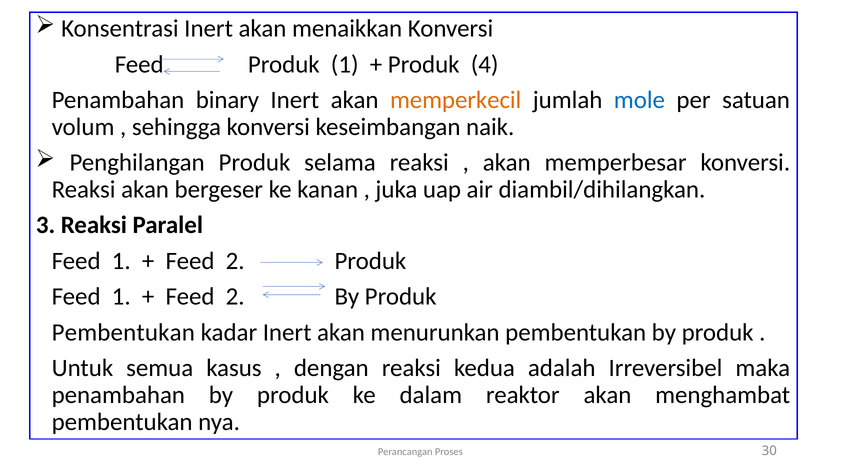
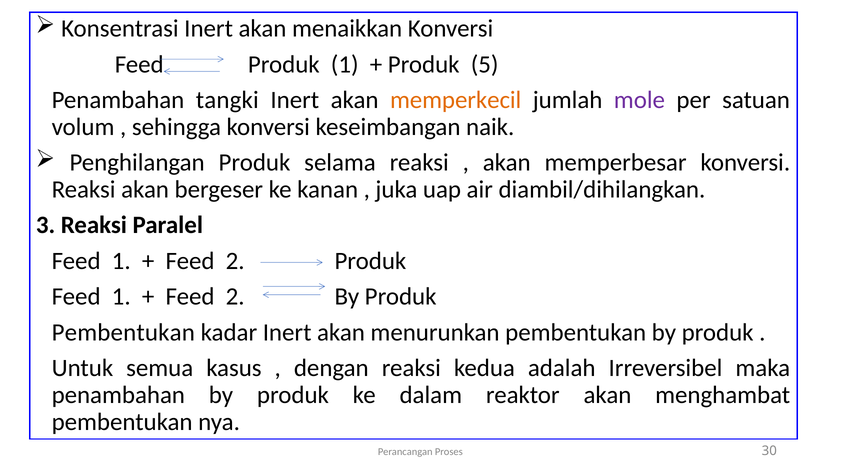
4: 4 -> 5 (485, 64)
binary: binary -> tangki (227, 100)
mole colour: blue -> purple (639, 100)
